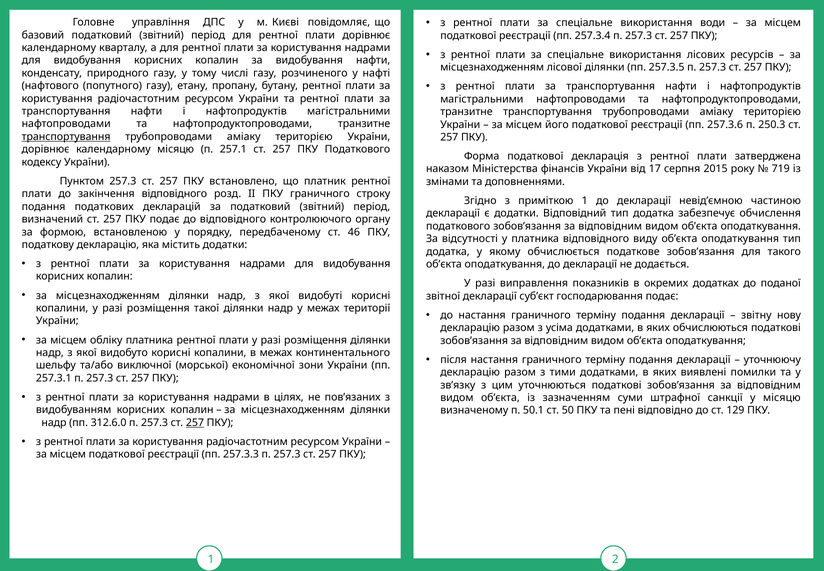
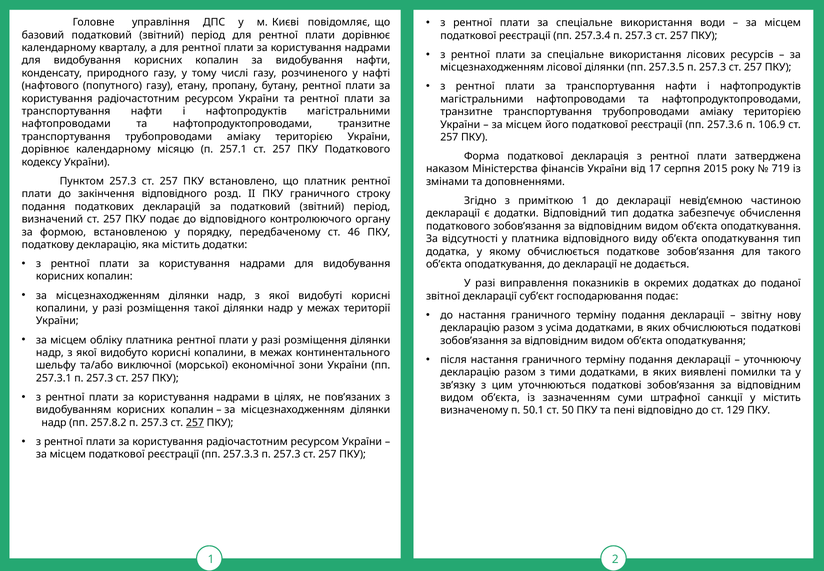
250.3: 250.3 -> 106.9 (772, 124)
транспортування underline: present -> none (66, 137)
у місяцю: місяцю -> містить (782, 397)
312.6.0: 312.6.0 -> 257.8.2 (109, 422)
